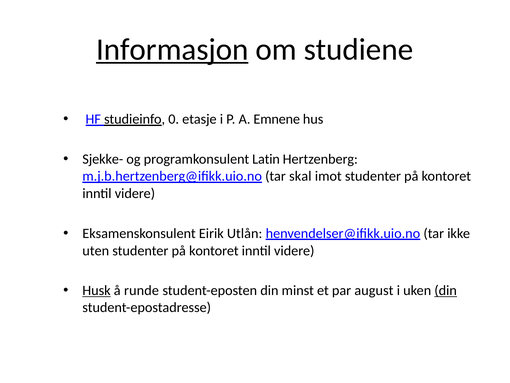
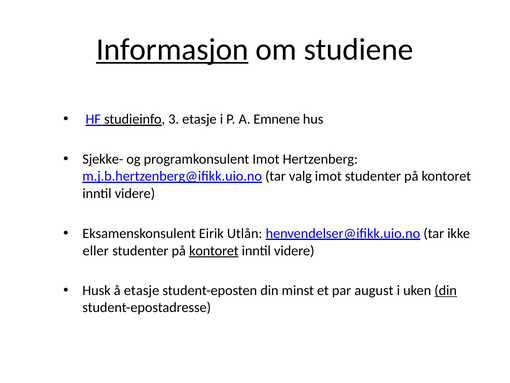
0: 0 -> 3 (174, 119)
programkonsulent Latin: Latin -> Imot (266, 159)
skal: skal -> valg (300, 176)
uten: uten -> eller (96, 250)
kontoret underline: none -> present (214, 250)
Husk underline: present -> none (97, 290)
å runde: runde -> etasje (142, 290)
